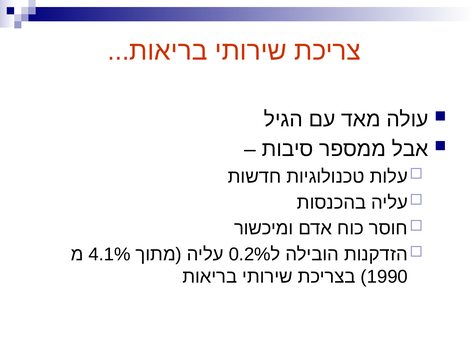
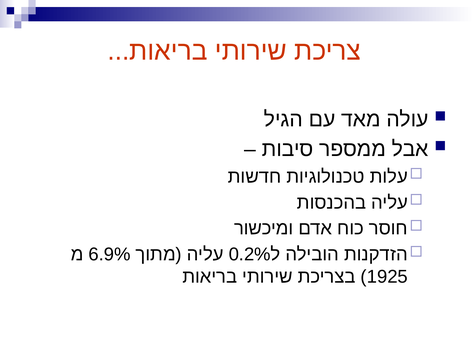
4.1%: 4.1% -> 6.9% (109, 254)
1990: 1990 -> 1925 (387, 276)
